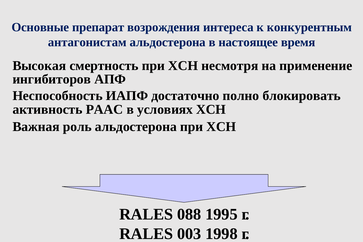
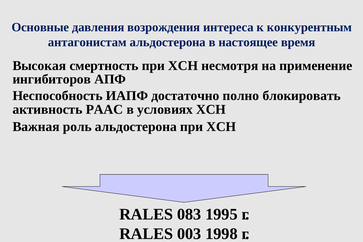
препарат: препарат -> давления (98, 27)
088: 088 -> 083 (189, 214)
